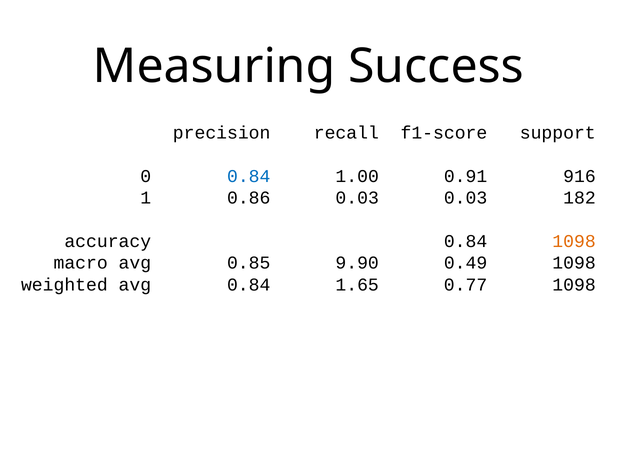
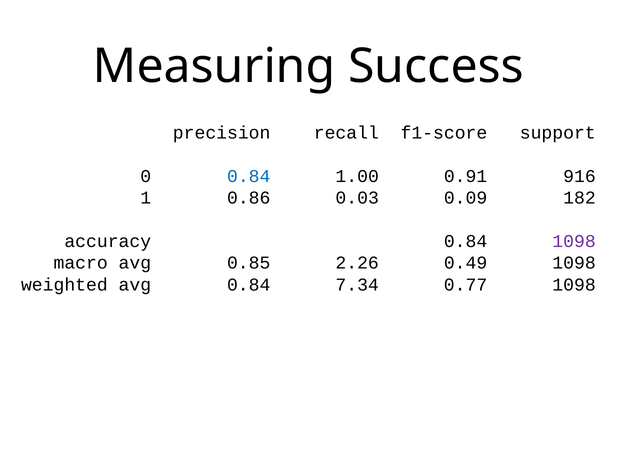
0.03 0.03: 0.03 -> 0.09 (466, 198)
1098 colour: orange -> purple (574, 242)
9.90: 9.90 -> 2.26 (357, 263)
1.65: 1.65 -> 7.34 (357, 285)
